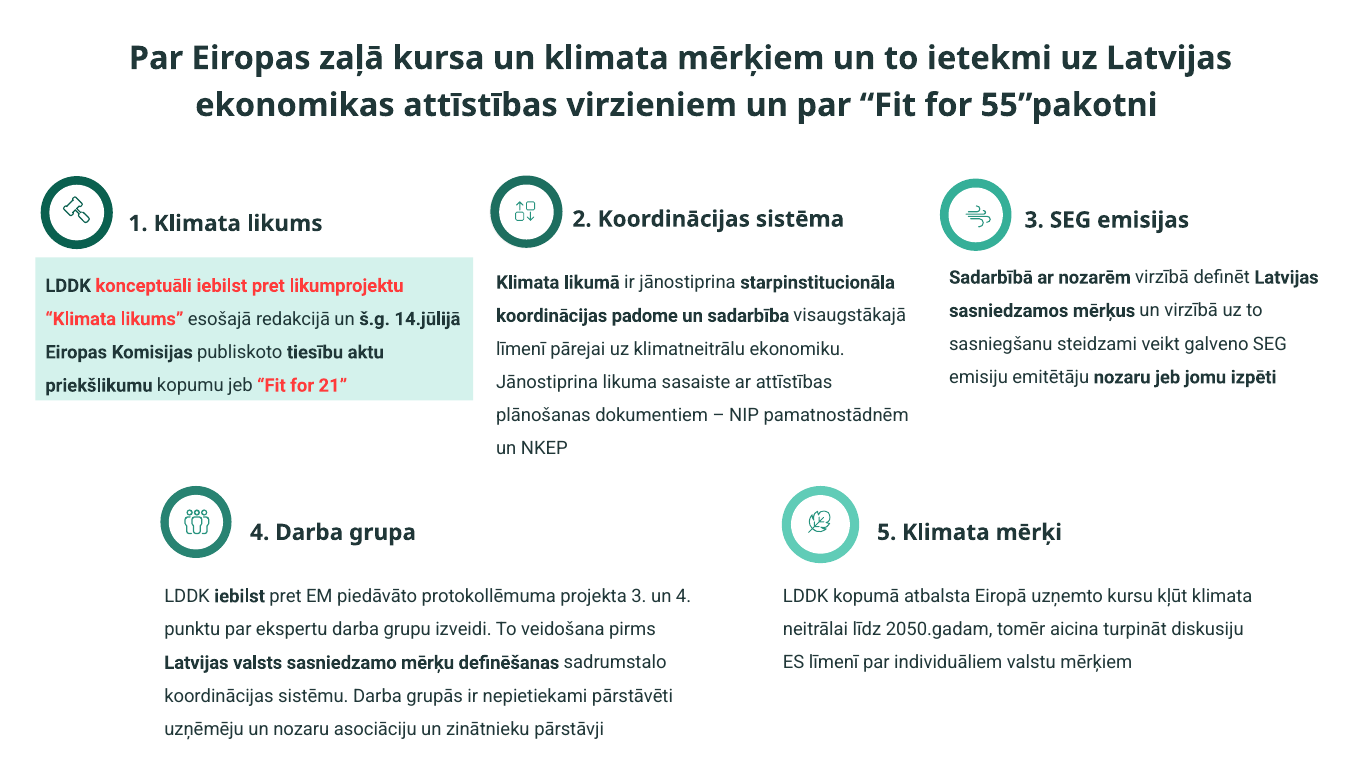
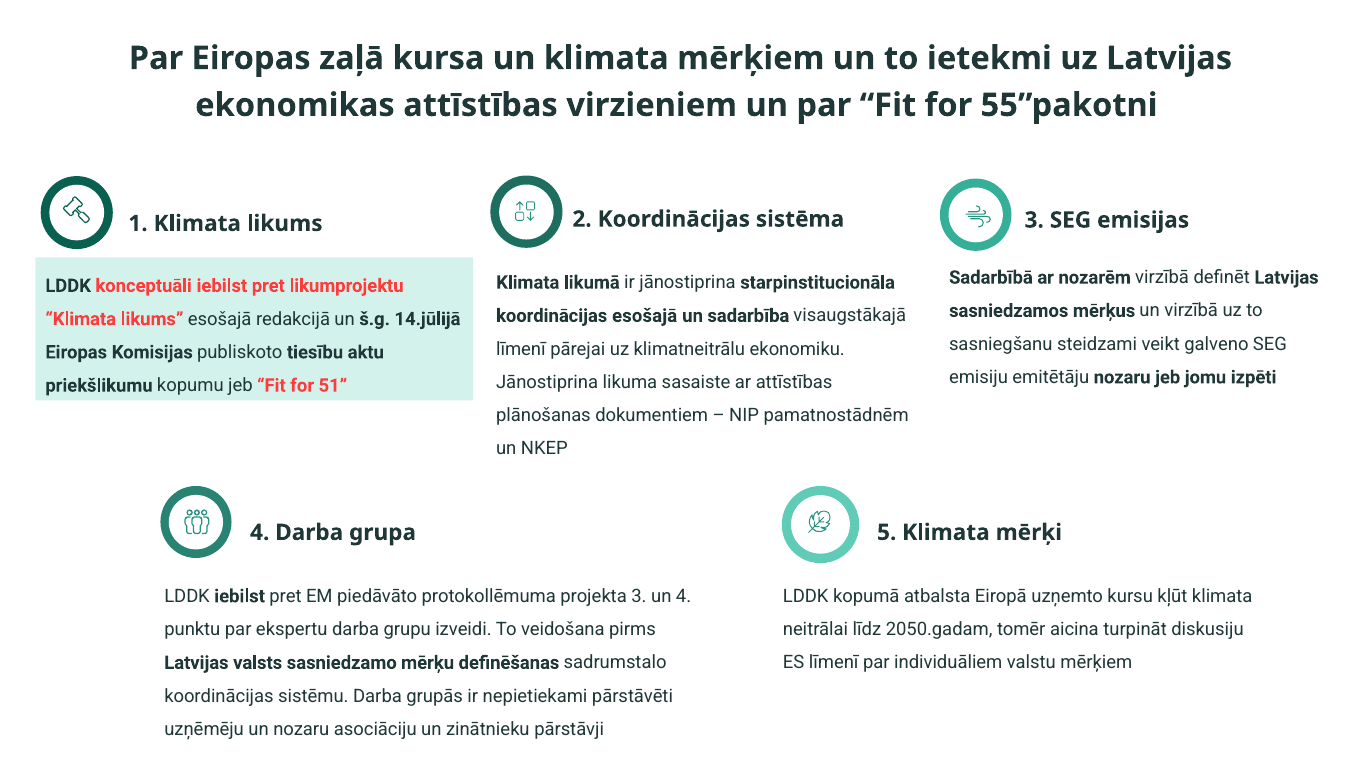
koordinācijas padome: padome -> esošajā (645, 316)
21: 21 -> 51 (333, 385)
